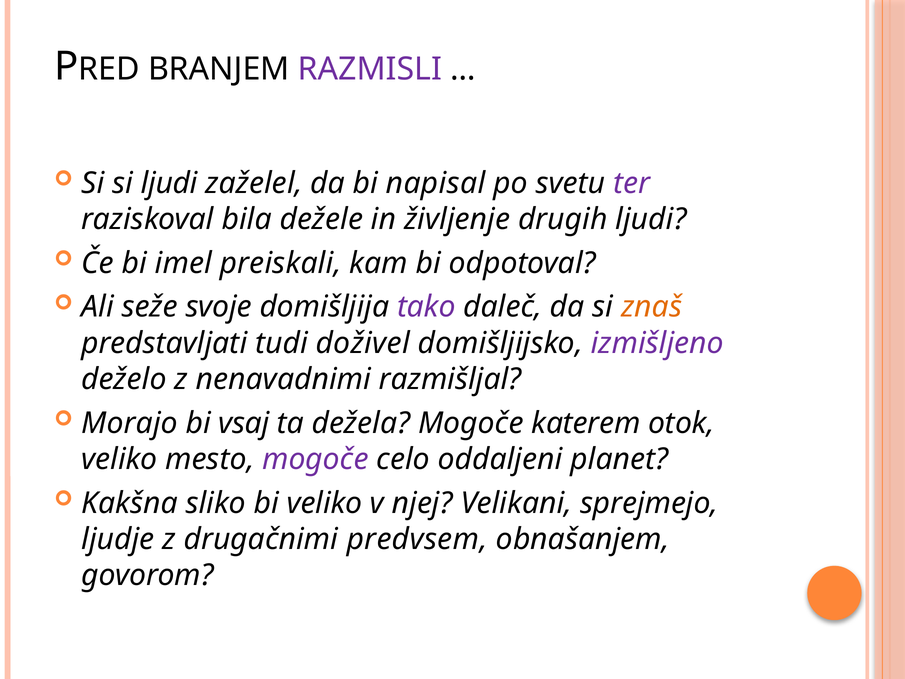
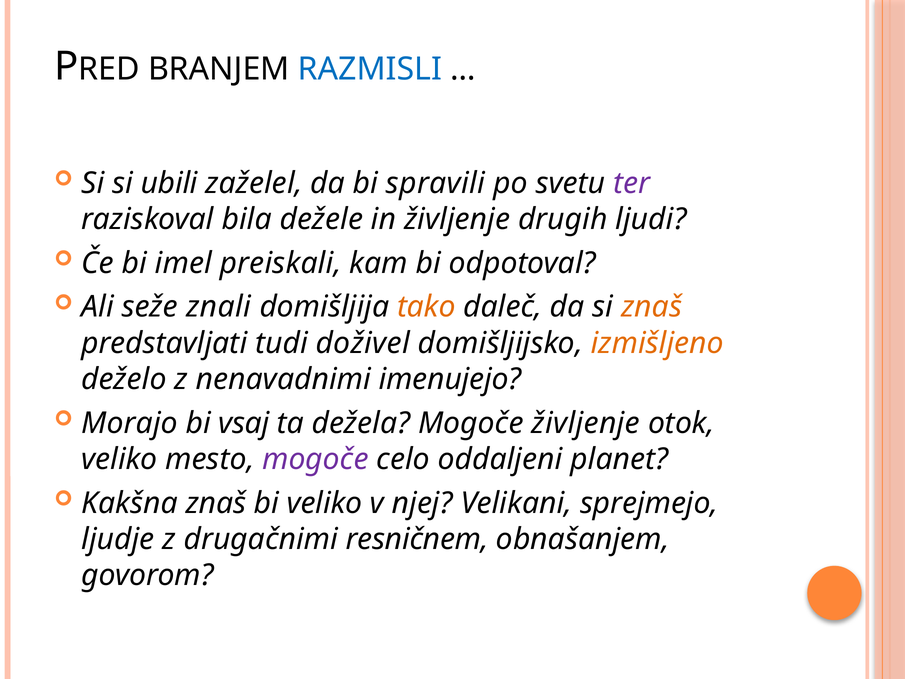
RAZMISLI colour: purple -> blue (370, 69)
si ljudi: ljudi -> ubili (169, 183)
napisal: napisal -> spravili (436, 183)
svoje: svoje -> znali (218, 307)
tako colour: purple -> orange (426, 307)
izmišljeno colour: purple -> orange (657, 343)
razmišljal: razmišljal -> imenujejo (450, 379)
Mogoče katerem: katerem -> življenje (586, 423)
Kakšna sliko: sliko -> znaš (216, 503)
predvsem: predvsem -> resničnem (417, 539)
